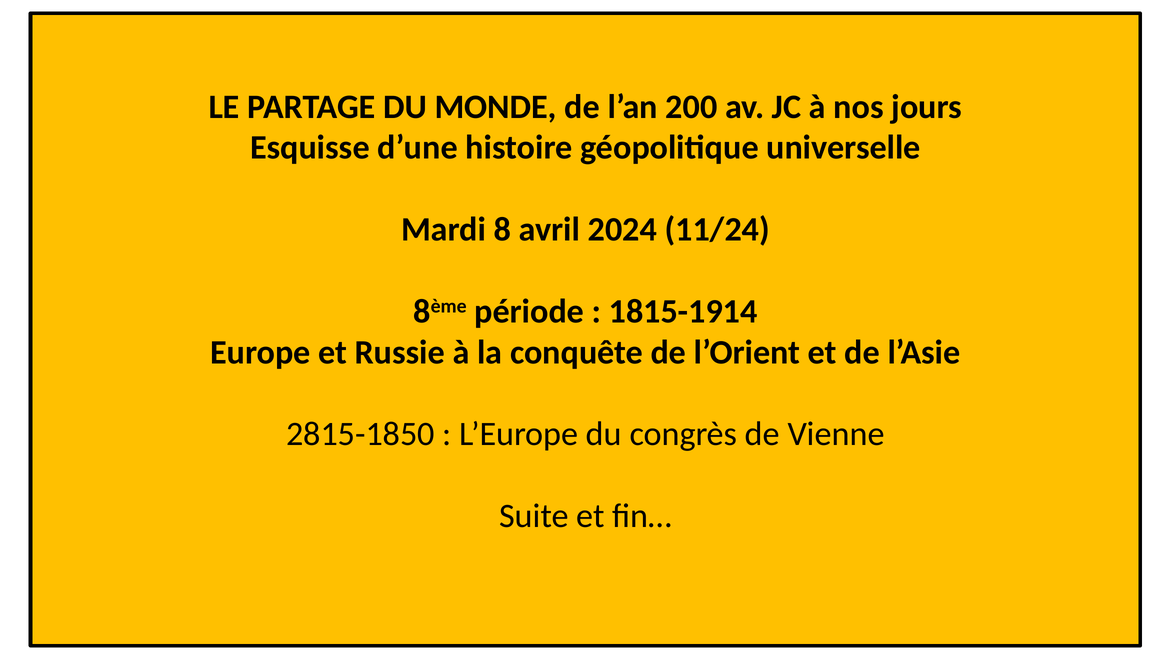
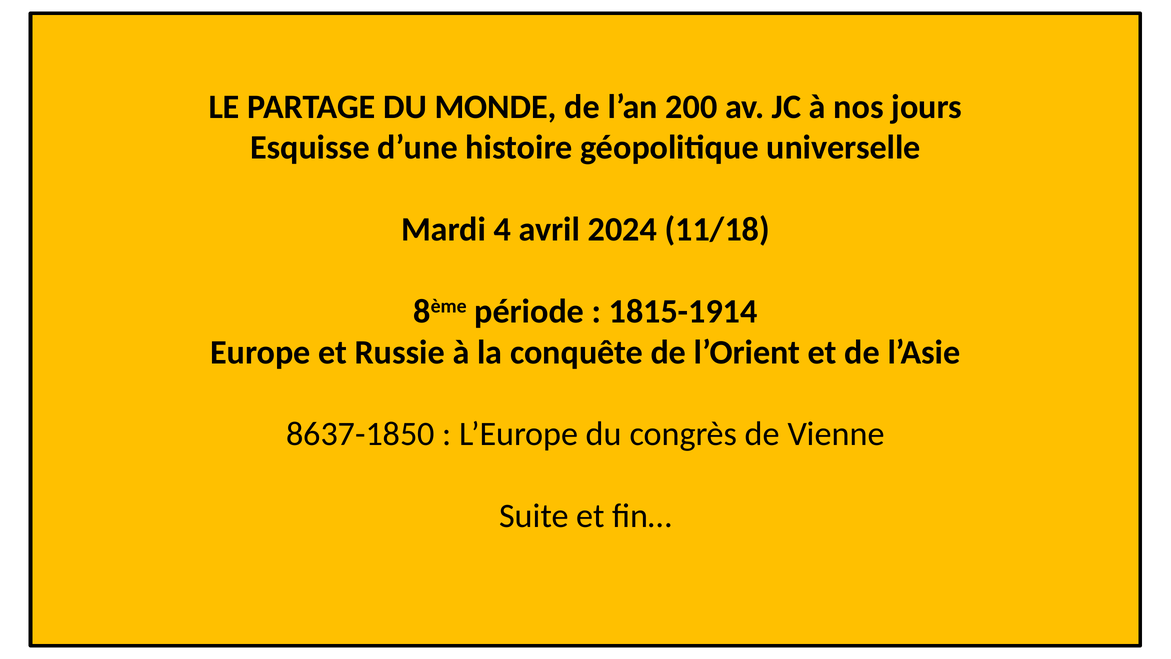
8: 8 -> 4 (503, 229)
11/24: 11/24 -> 11/18 (717, 229)
2815-1850: 2815-1850 -> 8637-1850 (360, 434)
